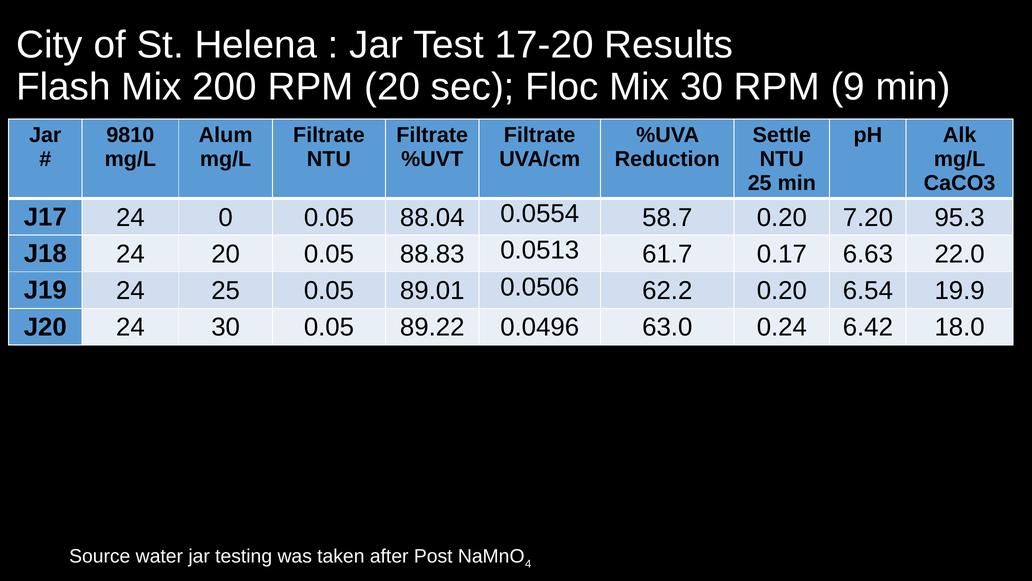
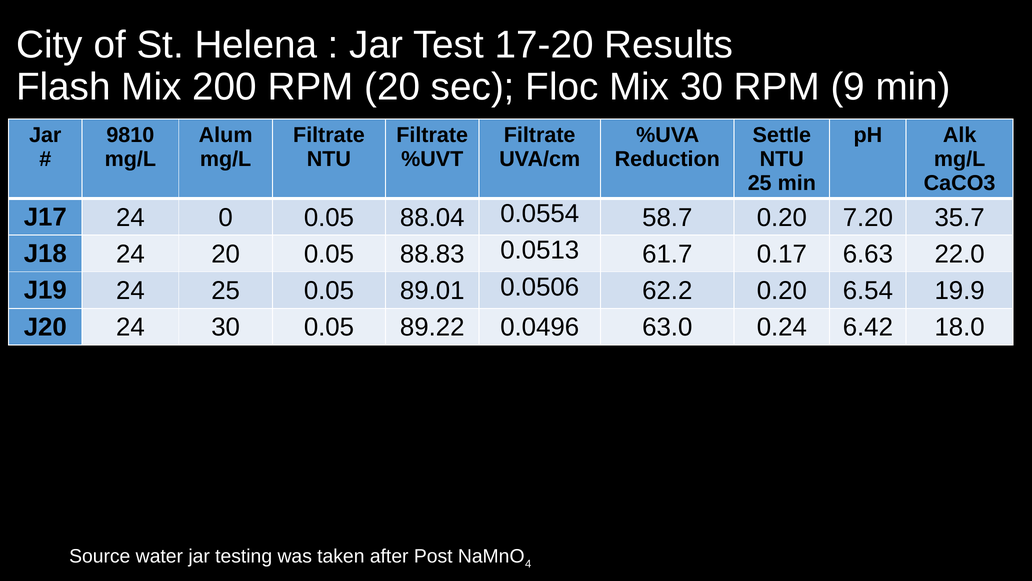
95.3: 95.3 -> 35.7 (960, 217)
